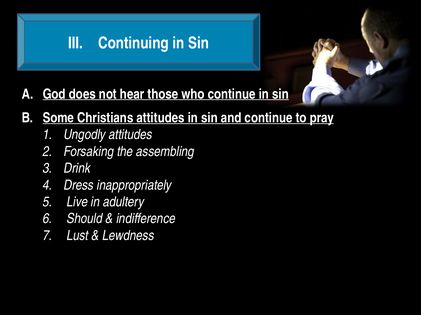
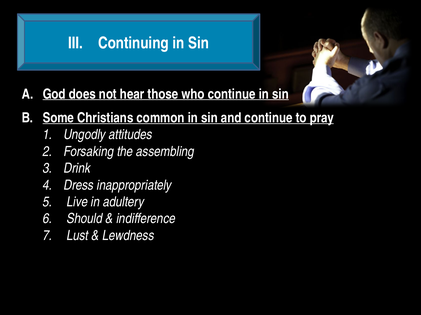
Christians attitudes: attitudes -> common (161, 118)
